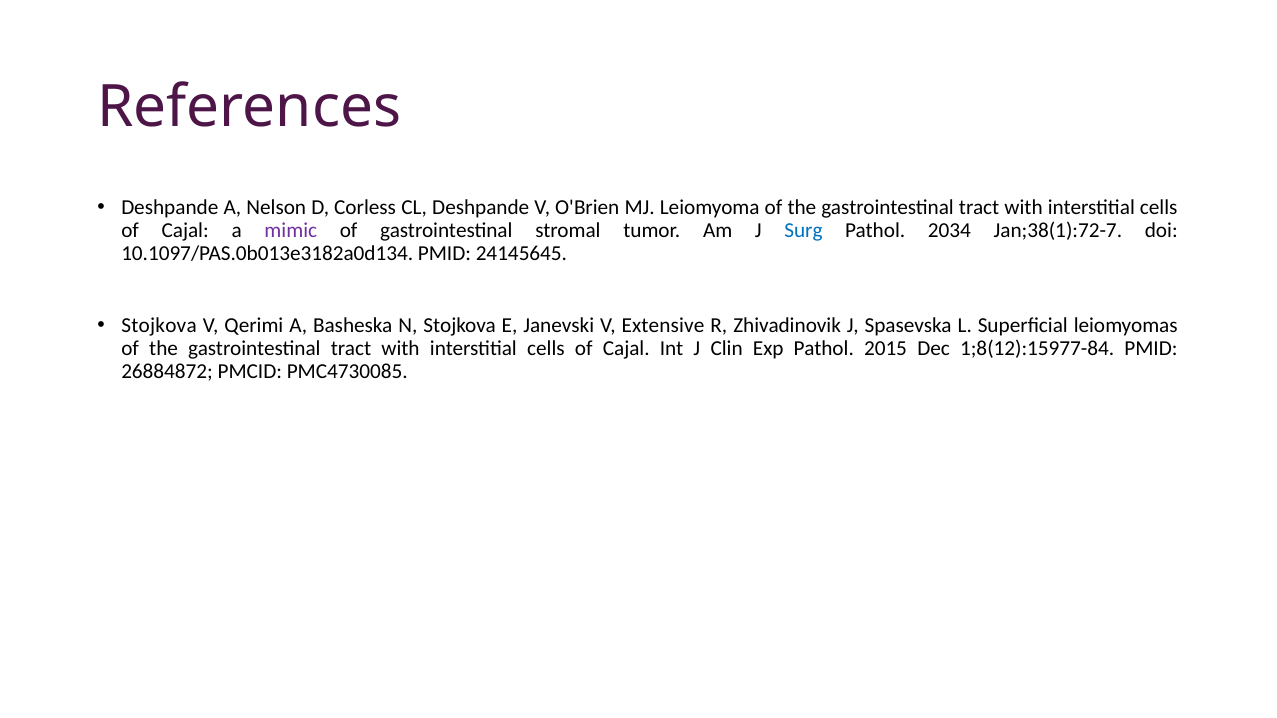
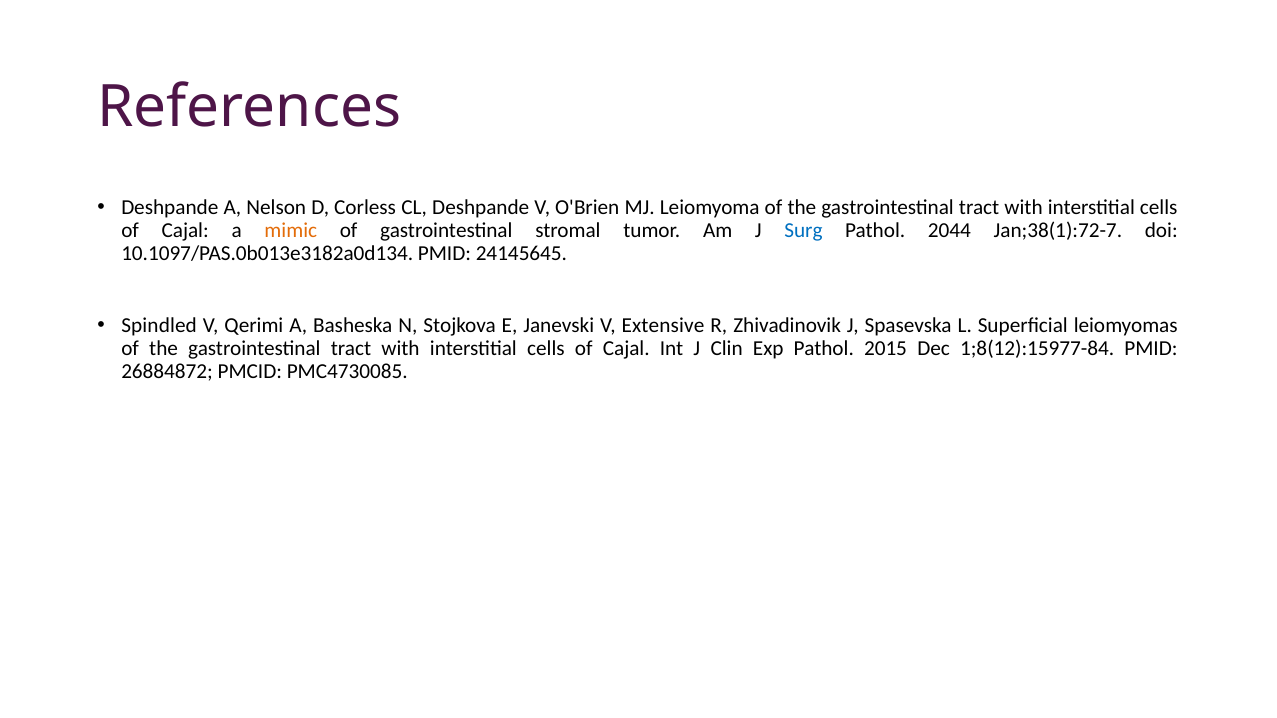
mimic colour: purple -> orange (291, 230)
2034: 2034 -> 2044 (949, 230)
Stojkova: Stojkova -> Spindled (159, 326)
